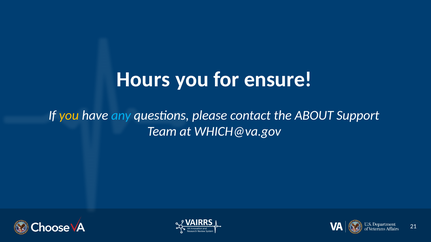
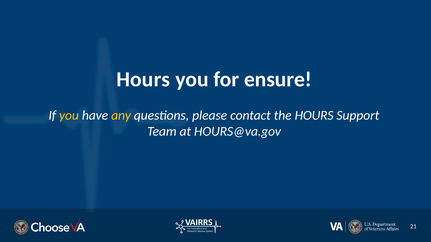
any colour: light blue -> yellow (121, 116)
the ABOUT: ABOUT -> HOURS (314, 116)
WHICH@va.gov: WHICH@va.gov -> HOURS@va.gov (238, 132)
